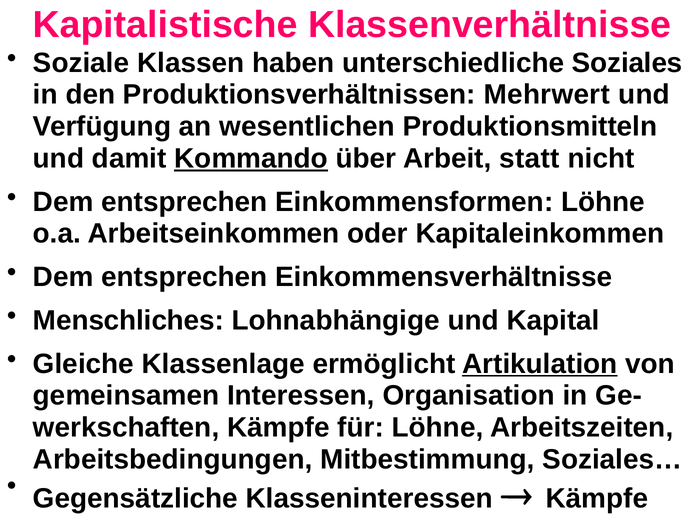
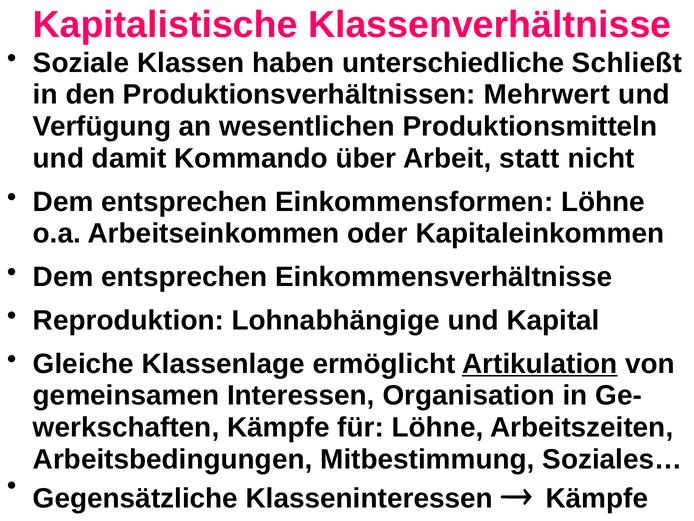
Soziales: Soziales -> Schließt (627, 63)
Kommando underline: present -> none (251, 158)
Menschliches: Menschliches -> Reproduktion (128, 320)
